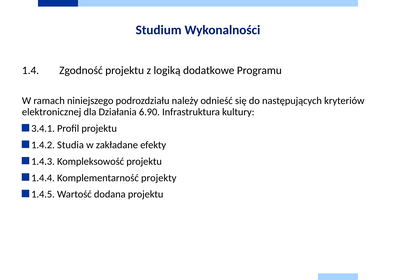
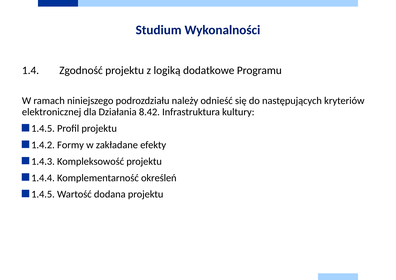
6.90: 6.90 -> 8.42 (149, 112)
3.4.1: 3.4.1 -> 1.4.5 (43, 128)
Studia: Studia -> Formy (71, 145)
projekty: projekty -> określeń (159, 178)
